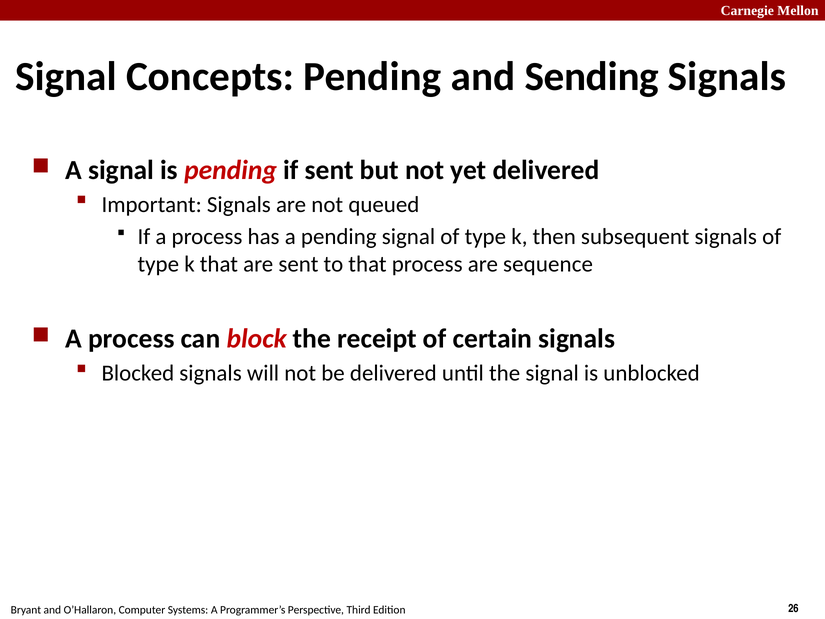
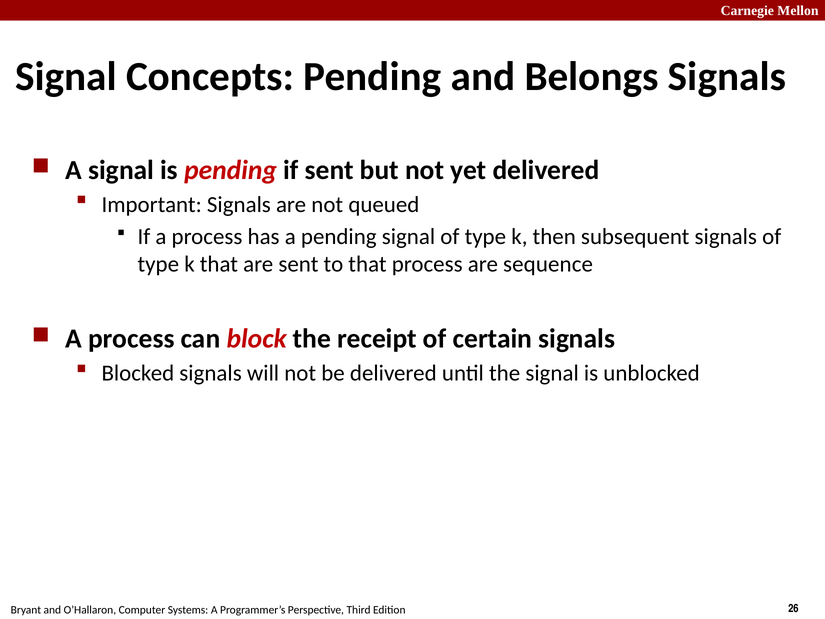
Sending: Sending -> Belongs (592, 77)
